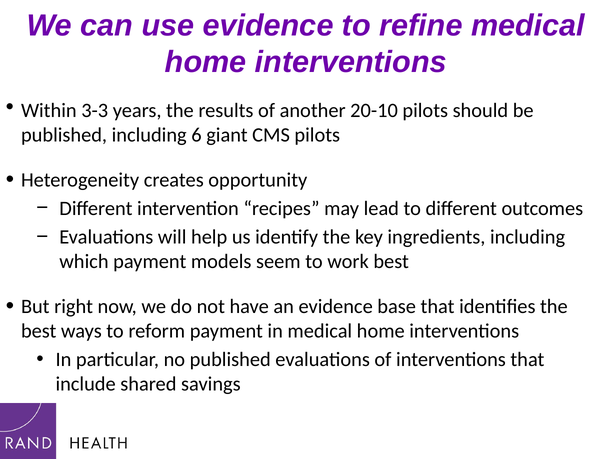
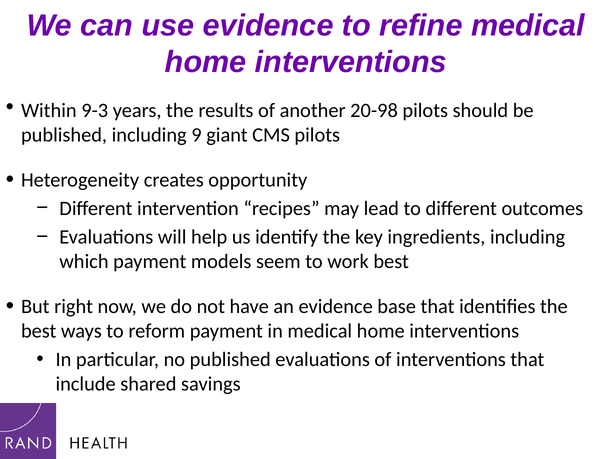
3-3: 3-3 -> 9-3 (95, 111)
20-10: 20-10 -> 20-98 (374, 111)
6: 6 -> 9 (196, 135)
